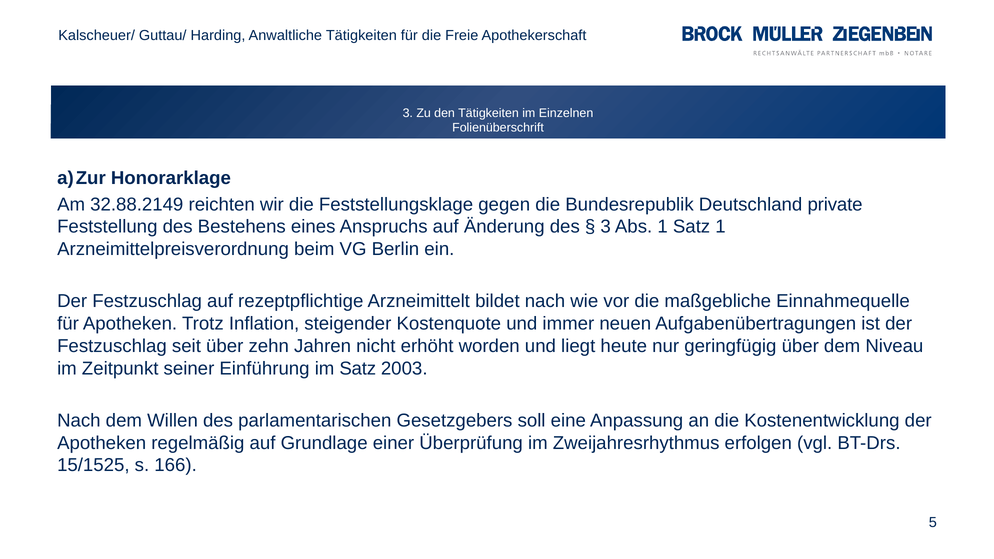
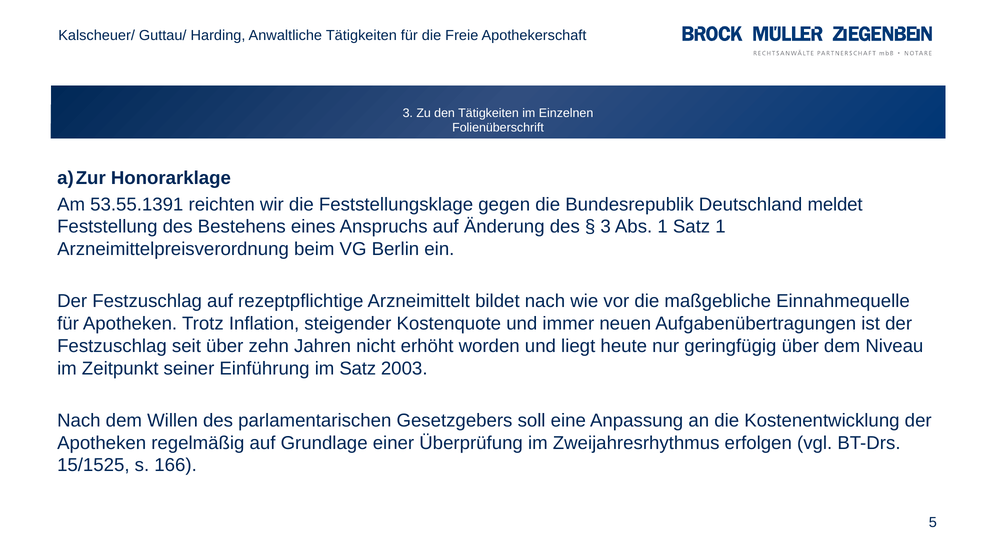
32.88.2149: 32.88.2149 -> 53.55.1391 (137, 204)
private: private -> meldet (835, 204)
